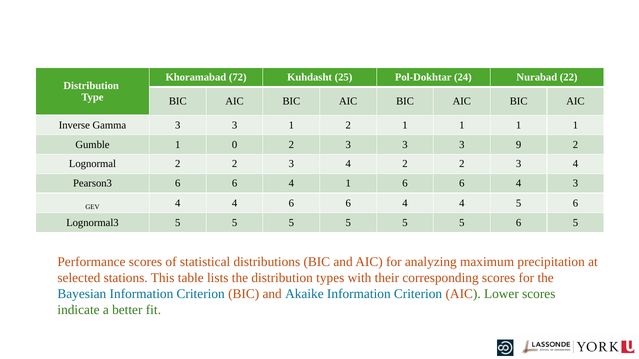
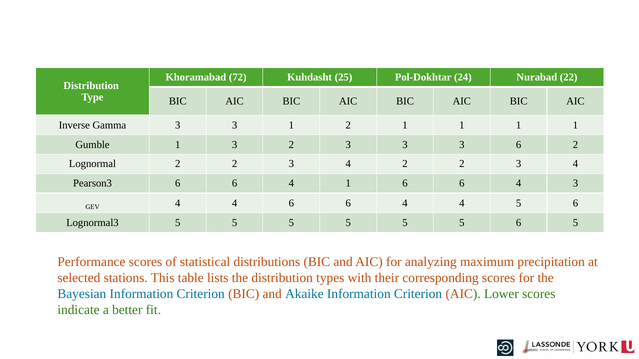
1 0: 0 -> 3 (235, 145)
3 9: 9 -> 6 (519, 145)
